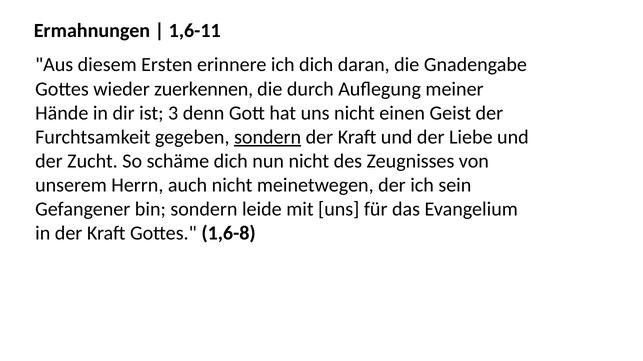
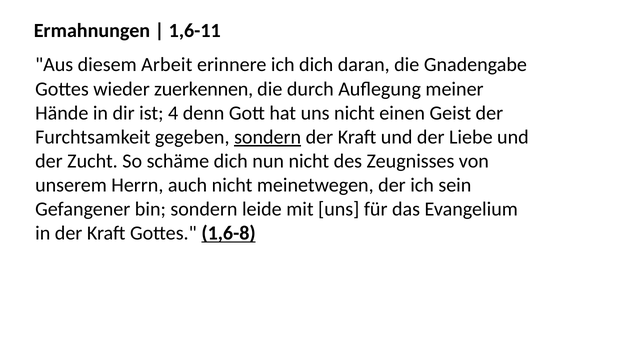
Ersten: Ersten -> Arbeit (167, 65)
3: 3 -> 4 (173, 113)
1,6-8 underline: none -> present (229, 234)
